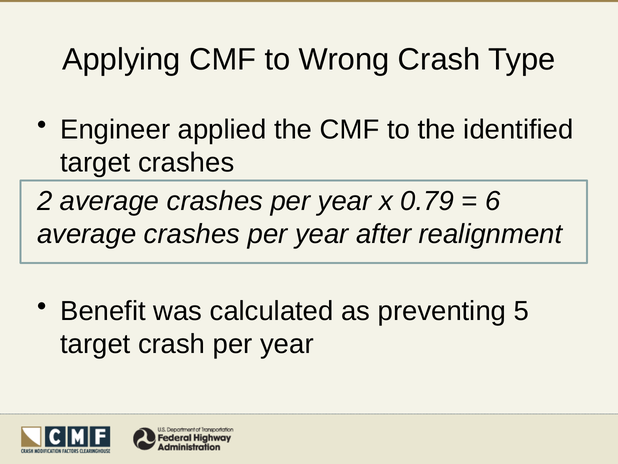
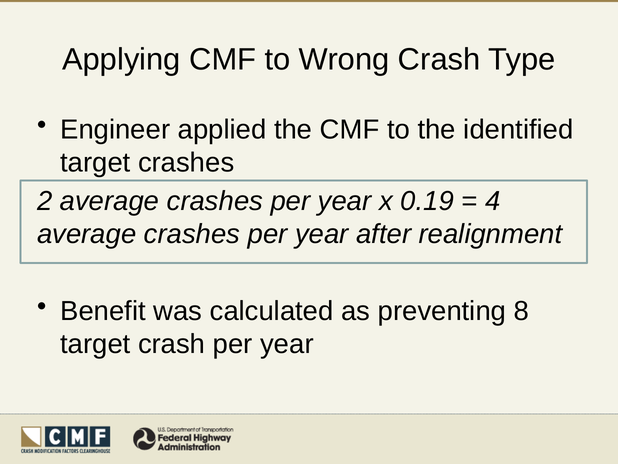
0.79: 0.79 -> 0.19 (427, 201)
6: 6 -> 4 (493, 201)
5: 5 -> 8 (521, 311)
